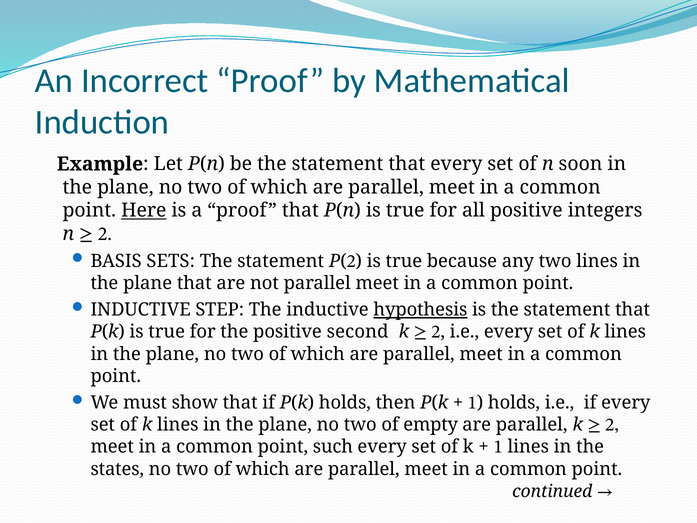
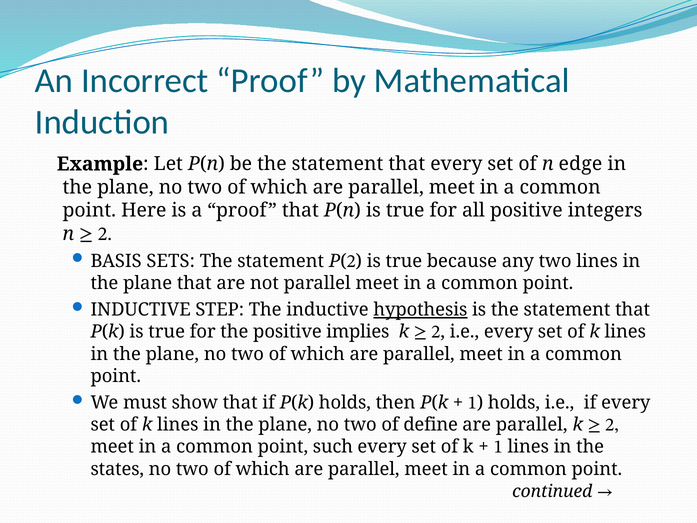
soon: soon -> edge (580, 164)
Here underline: present -> none (144, 210)
second: second -> implies (358, 332)
empty: empty -> define (431, 425)
